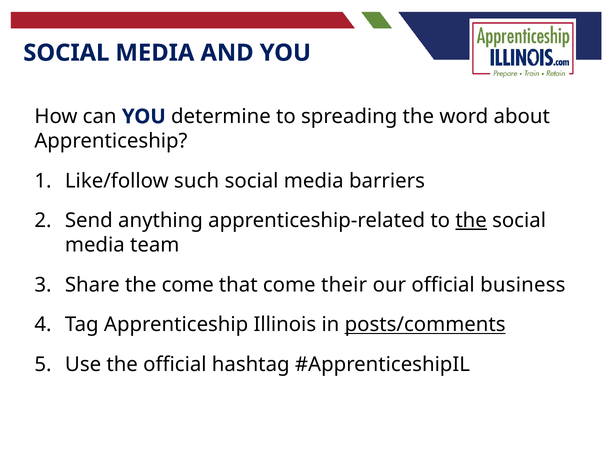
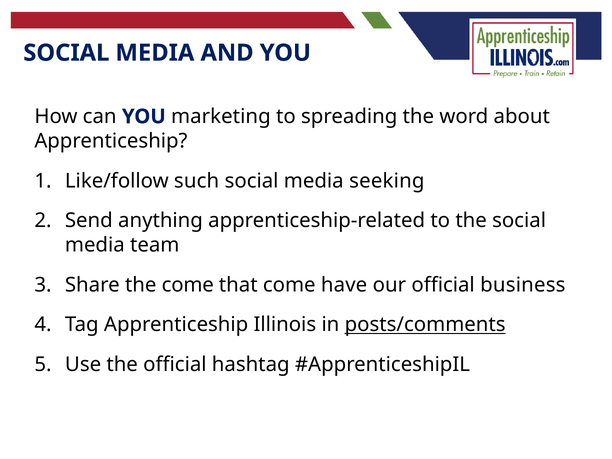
determine: determine -> marketing (221, 117)
barriers: barriers -> seeking (387, 181)
the underline: present -> none (471, 221)
their: their -> have (344, 285)
